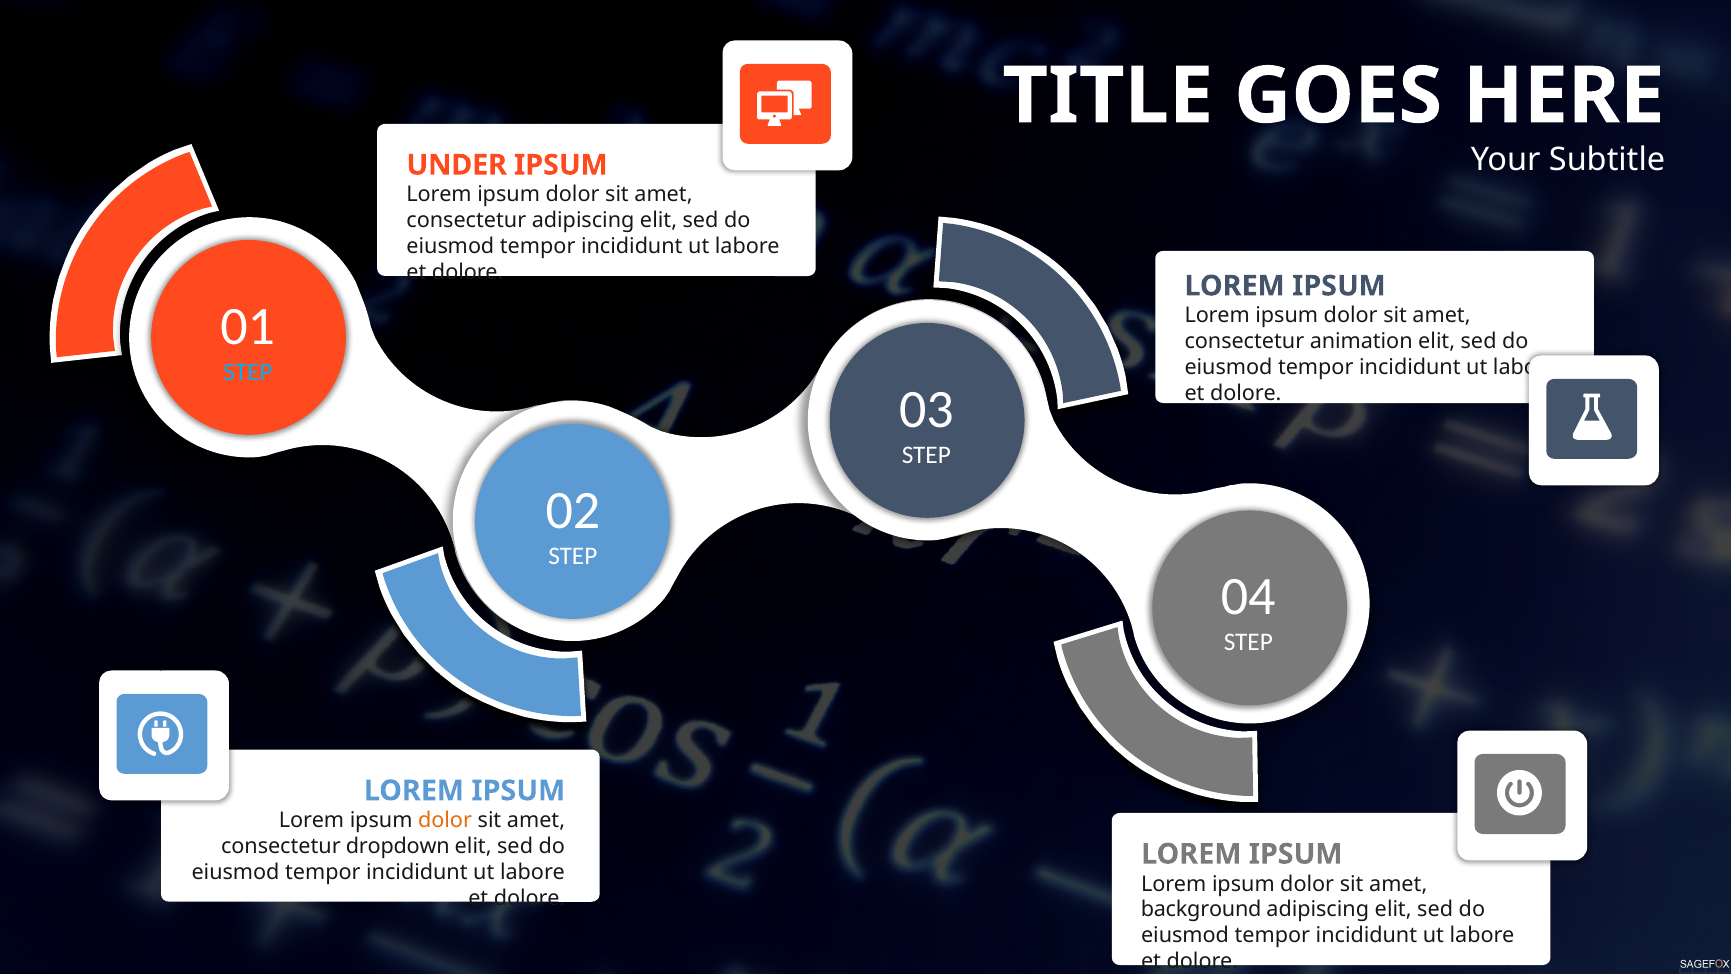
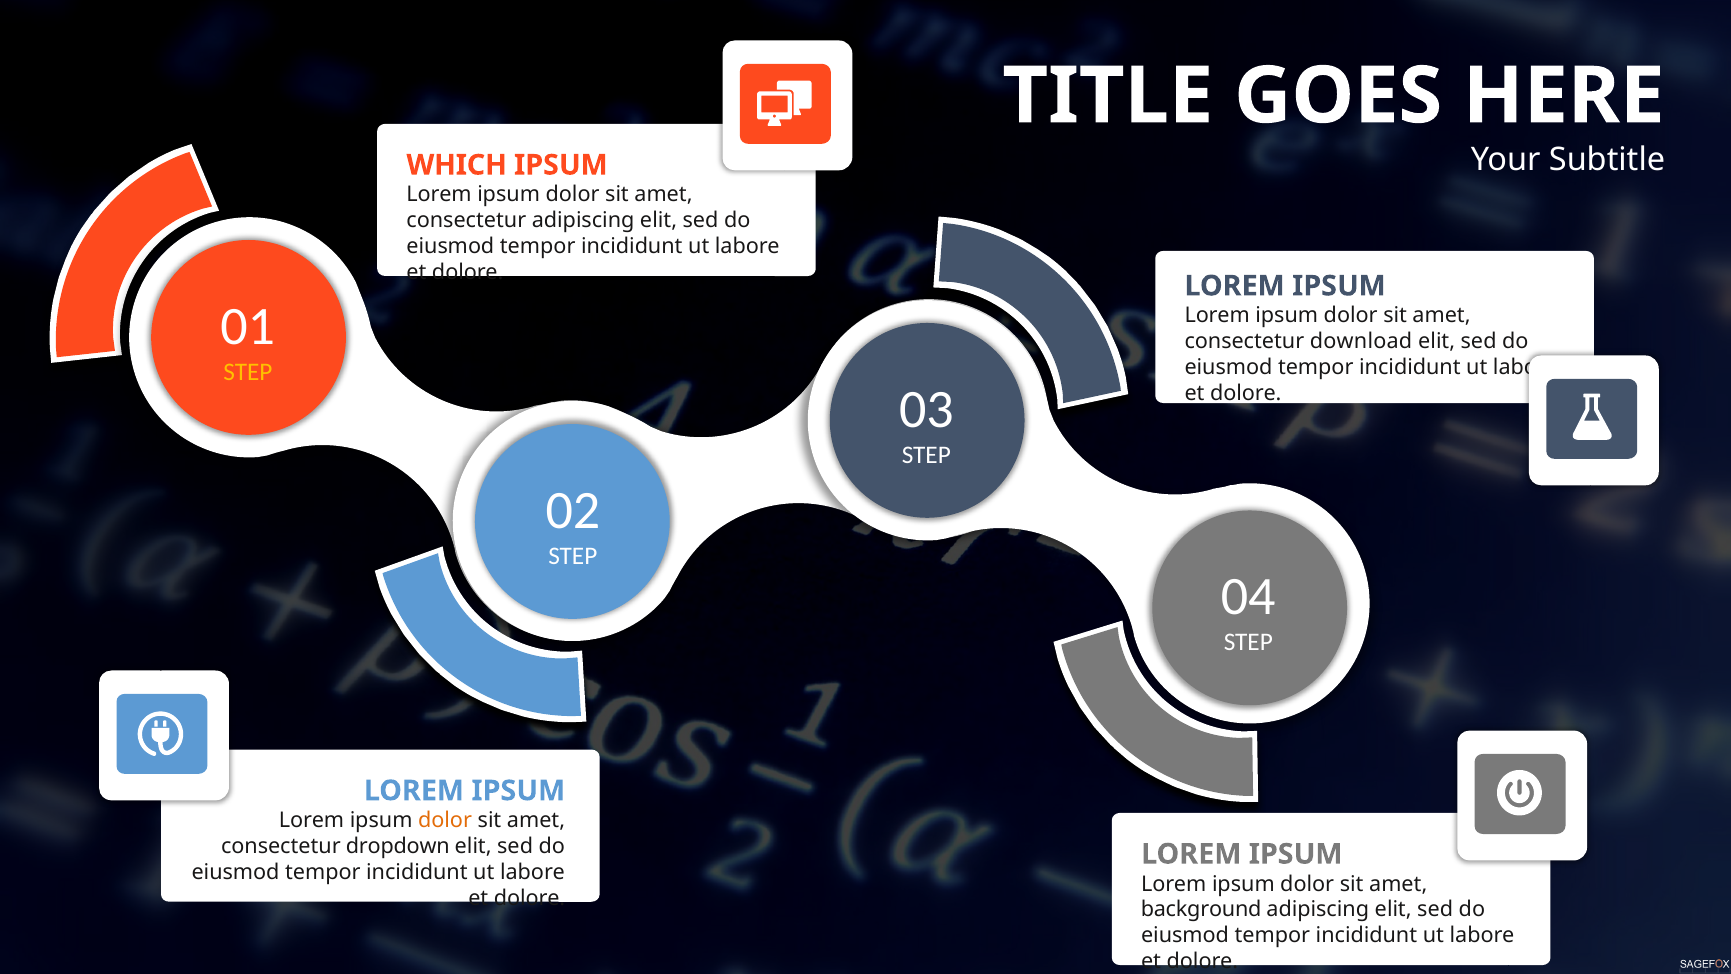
UNDER: UNDER -> WHICH (457, 165)
animation: animation -> download (1361, 342)
STEP colour: light blue -> yellow (248, 372)
